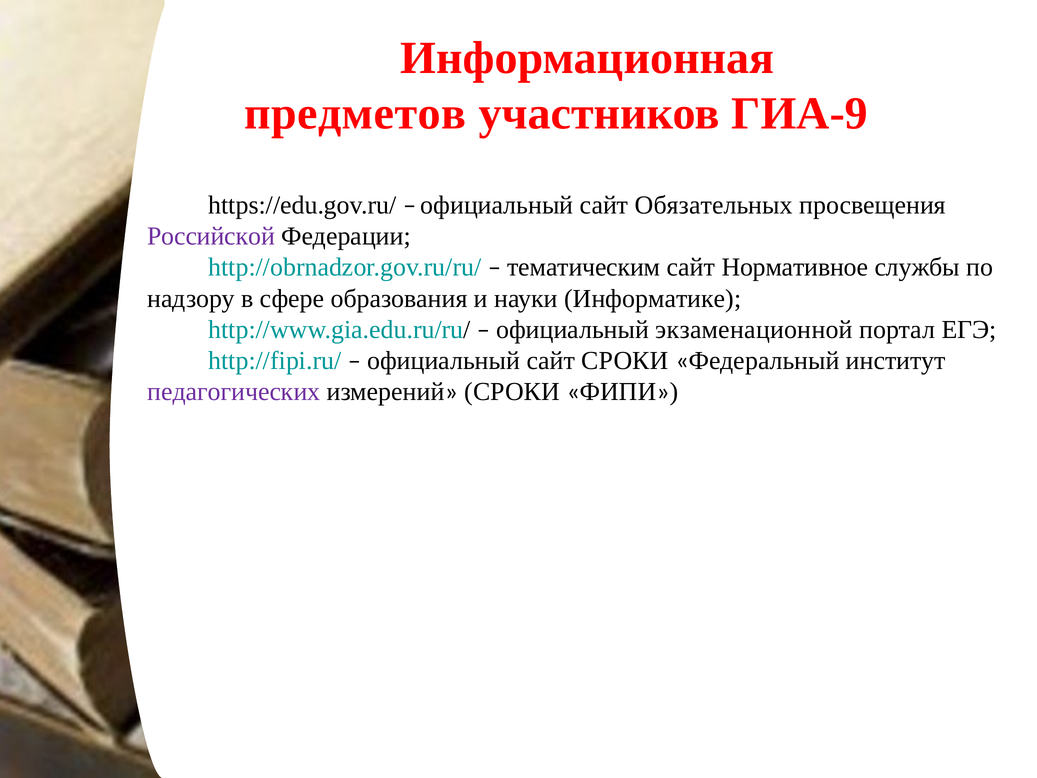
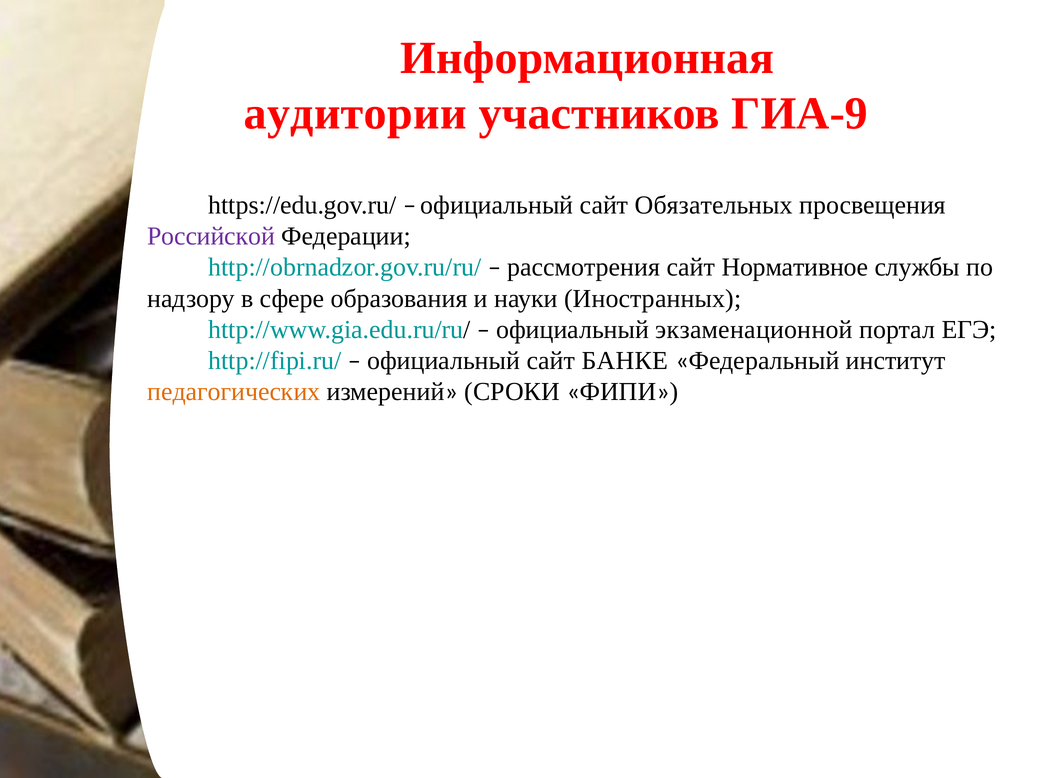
предметов: предметов -> аудитории (355, 114)
тематическим: тематическим -> рассмотрения (584, 267)
Информатике: Информатике -> Иностранных (653, 298)
сайт СРОКИ: СРОКИ -> БАНКЕ (625, 361)
педагогических colour: purple -> orange (234, 392)
